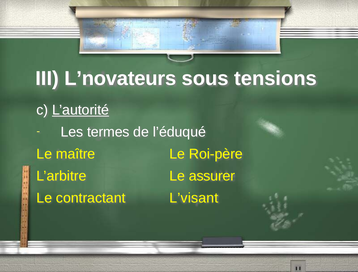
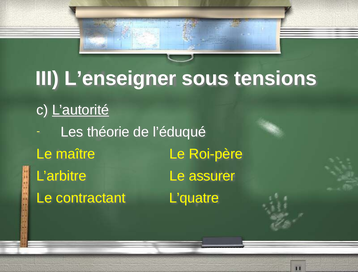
L’novateurs: L’novateurs -> L’enseigner (120, 78)
termes: termes -> théorie (108, 132)
L’visant: L’visant -> L’quatre (194, 198)
